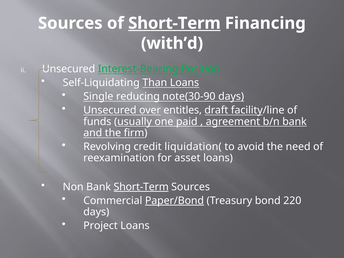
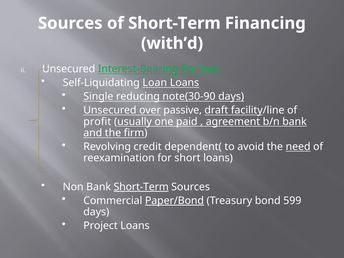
Short-Term underline: present -> none (174, 23)
Than: Than -> Loan (155, 83)
entitles: entitles -> passive (183, 110)
funds: funds -> profit (97, 122)
liquidation(: liquidation( -> dependent( (193, 147)
need underline: none -> present (298, 147)
asset: asset -> short (187, 158)
220: 220 -> 599 (292, 201)
